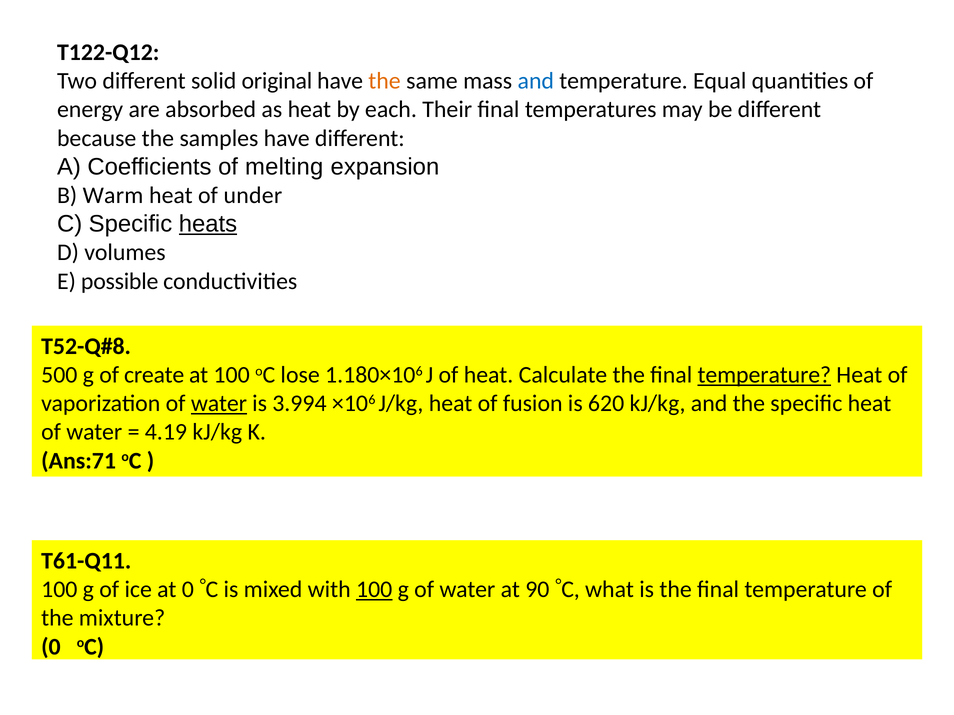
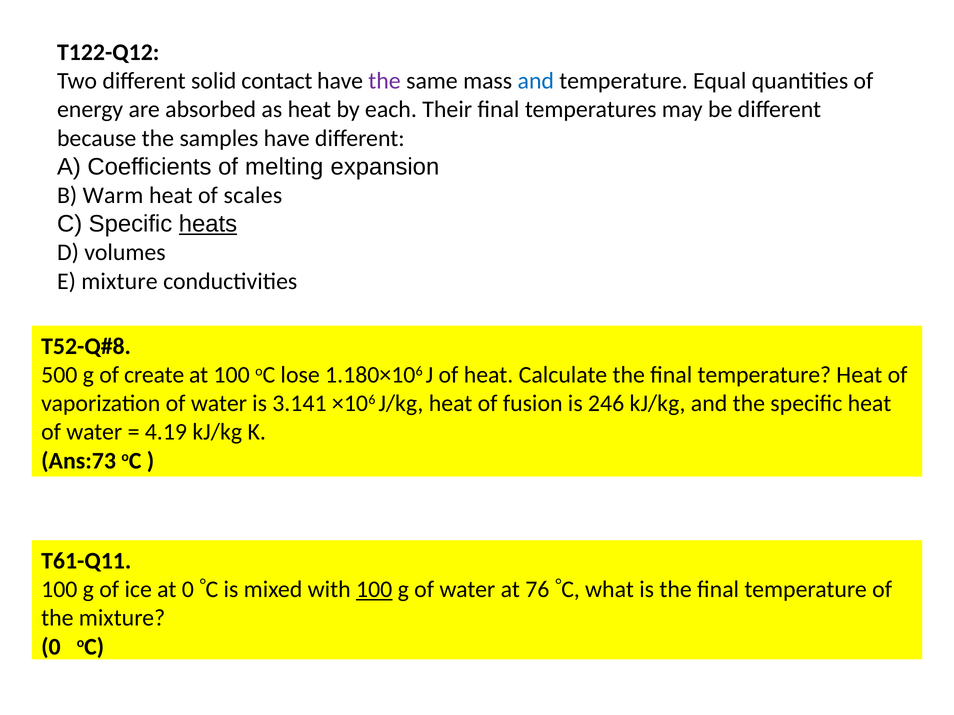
original: original -> contact (277, 81)
the colour: orange -> purple (385, 81)
under: under -> scales (253, 196)
E possible: possible -> mixture (119, 281)
temperature underline: present -> none (764, 375)
water underline: present -> none (219, 404)
3.994: 3.994 -> 3.141 (299, 404)
620: 620 -> 246 (606, 404)
Ans:71: Ans:71 -> Ans:73 (79, 461)
90: 90 -> 76 (537, 590)
